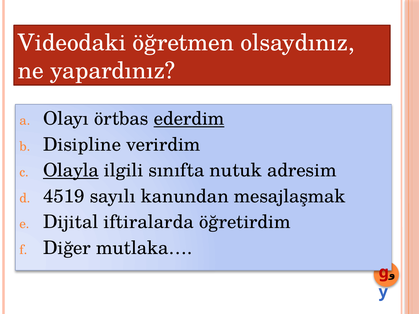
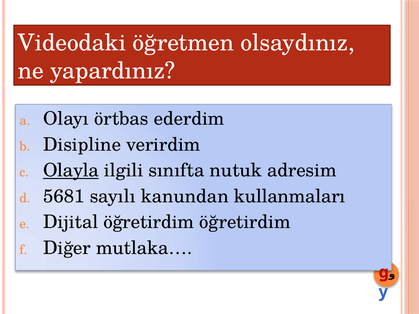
ederdim underline: present -> none (189, 119)
4519: 4519 -> 5681 (64, 196)
mesajlaşmak: mesajlaşmak -> kullanmaları (290, 196)
Dijital iftiralarda: iftiralarda -> öğretirdim (149, 222)
